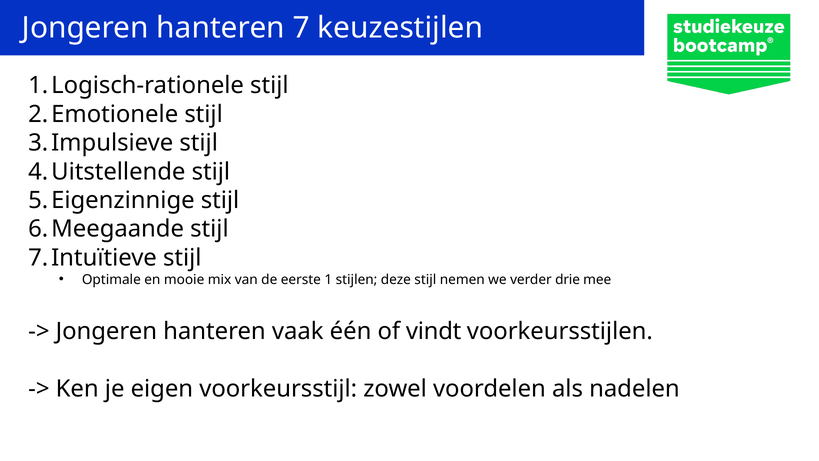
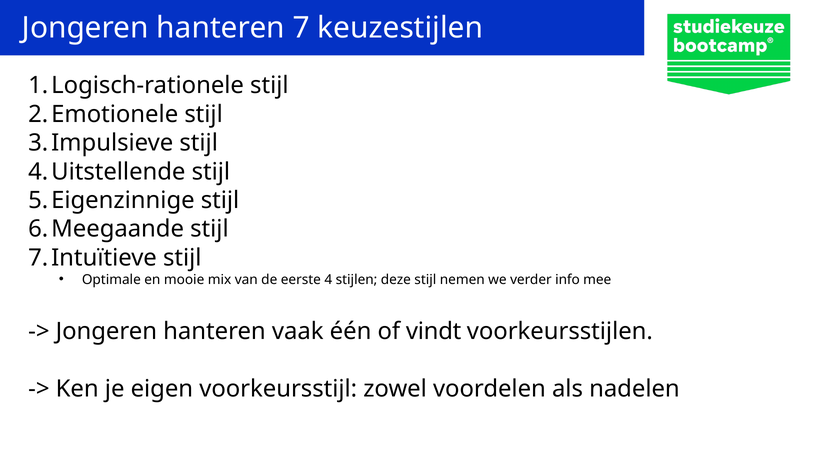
1: 1 -> 4 (328, 279)
drie: drie -> info (568, 279)
